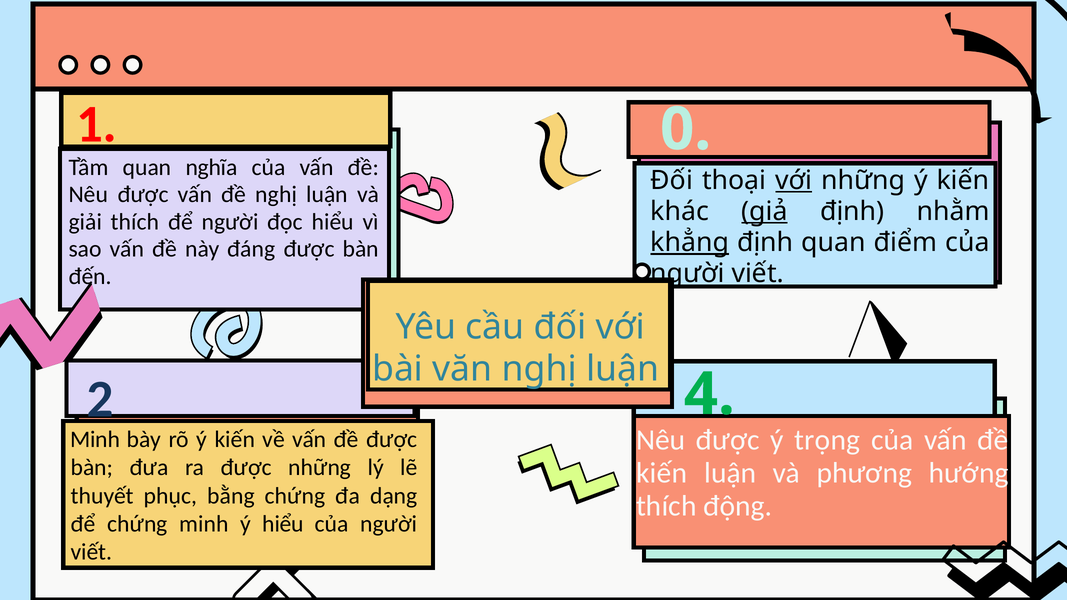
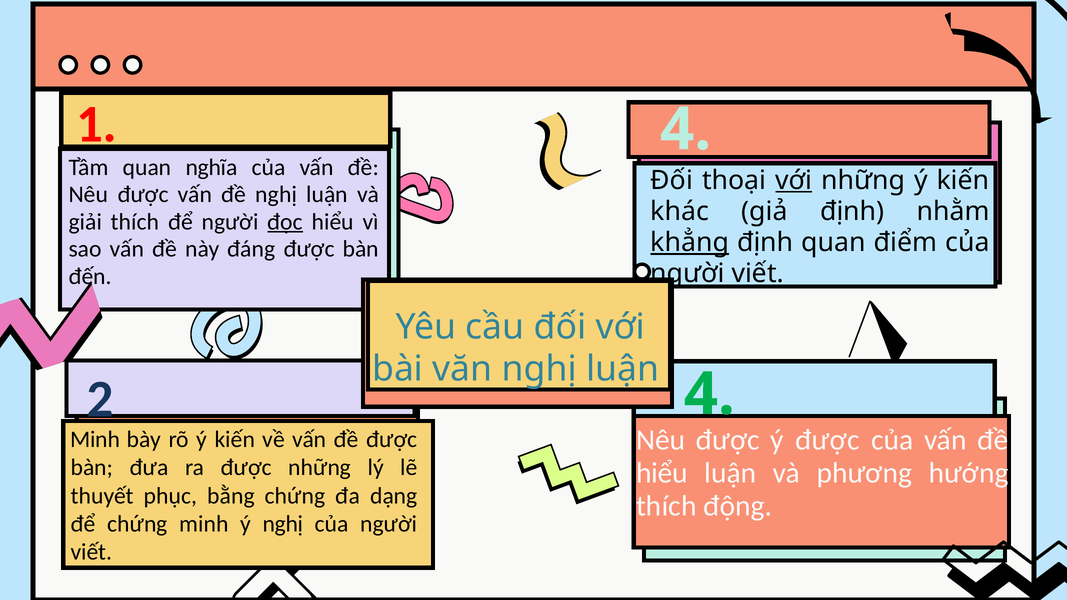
1 0: 0 -> 4 (686, 129)
giả underline: present -> none (765, 211)
đọc underline: none -> present (285, 222)
ý trọng: trọng -> được (827, 440)
kiến: kiến -> hiểu (662, 473)
ý hiểu: hiểu -> nghị (283, 524)
